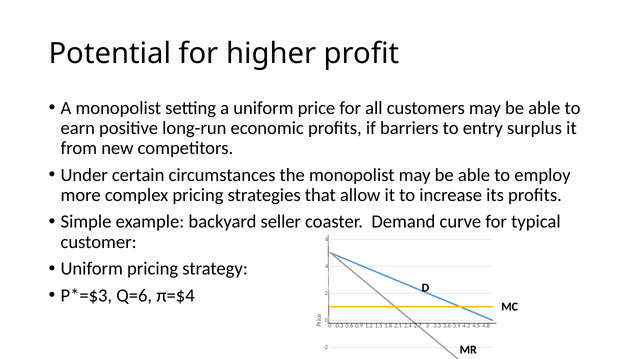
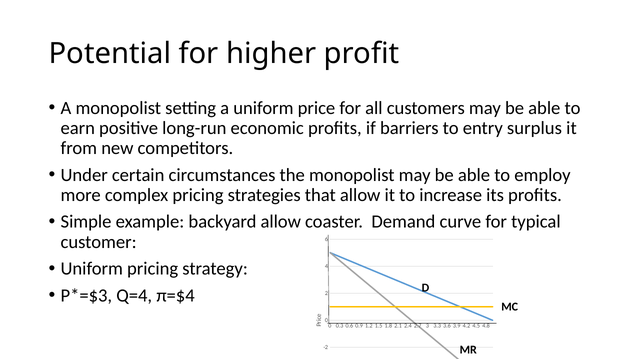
backyard seller: seller -> allow (281, 222)
Q=6: Q=6 -> Q=4 (134, 295)
